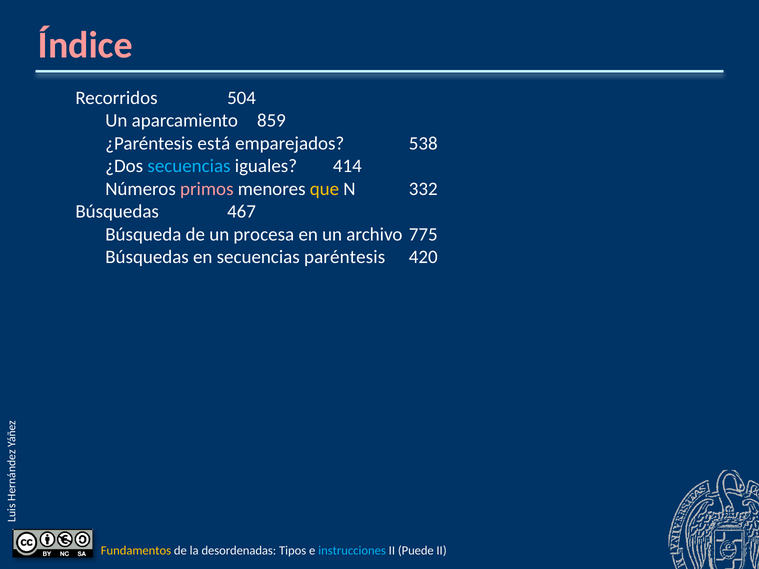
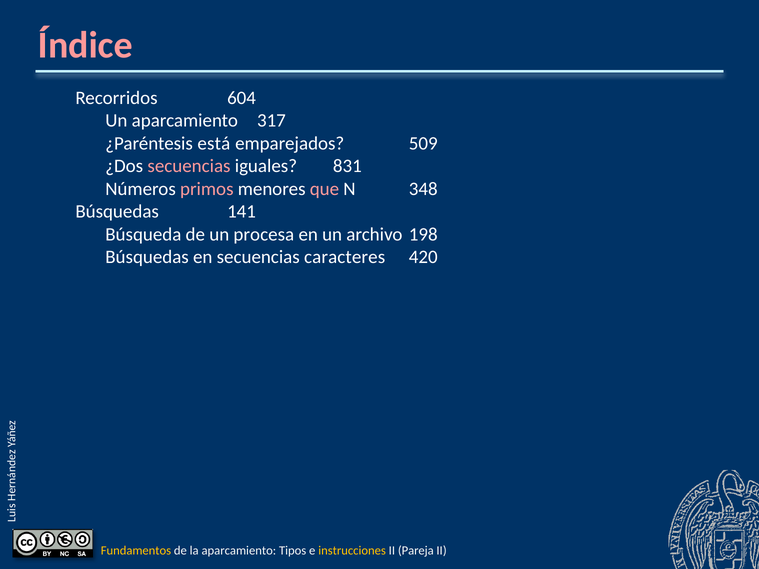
504: 504 -> 604 (242, 98)
859: 859 -> 317 (271, 121)
538: 538 -> 509 (423, 143)
secuencias colour: light blue -> pink (189, 166)
414: 414 -> 831 (347, 166)
que colour: yellow -> pink (324, 189)
332: 332 -> 348 (423, 189)
467: 467 -> 141 (242, 212)
775: 775 -> 198 (423, 234)
paréntesis: paréntesis -> caracteres (345, 257)
la desordenadas: desordenadas -> aparcamiento (239, 551)
instrucciones colour: light blue -> yellow (352, 551)
Puede: Puede -> Pareja (416, 551)
